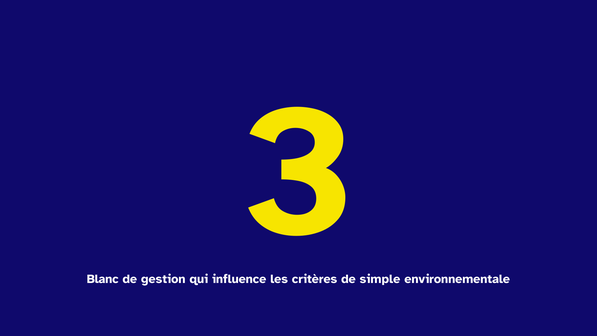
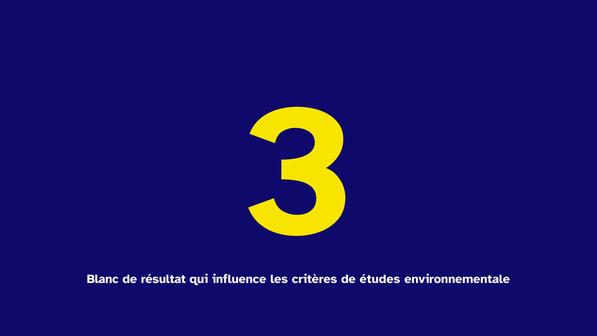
gestion: gestion -> résultat (163, 279)
simple: simple -> études (380, 279)
